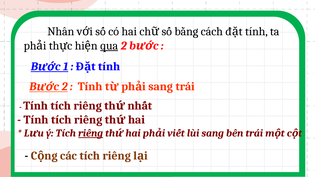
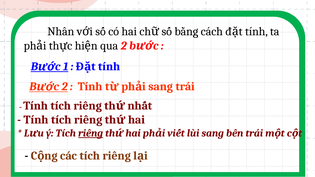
qua underline: present -> none (109, 46)
